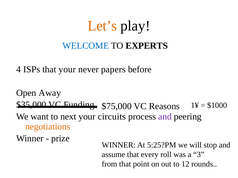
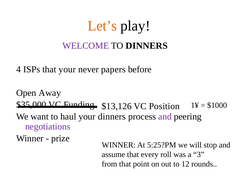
WELCOME colour: blue -> purple (86, 46)
TO EXPERTS: EXPERTS -> DINNERS (147, 46)
$75,000: $75,000 -> $13,126 (117, 107)
Reasons: Reasons -> Position (164, 107)
next: next -> haul (68, 117)
your circuits: circuits -> dinners (112, 117)
negotiations colour: orange -> purple (48, 127)
